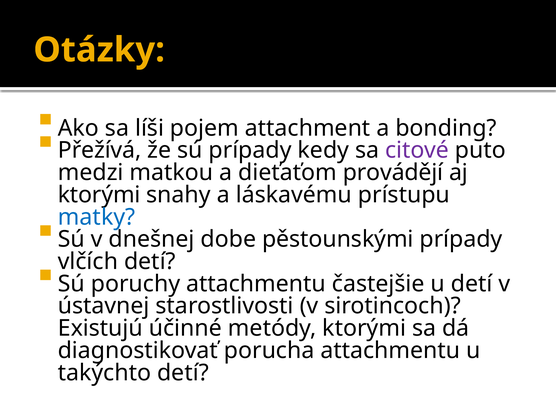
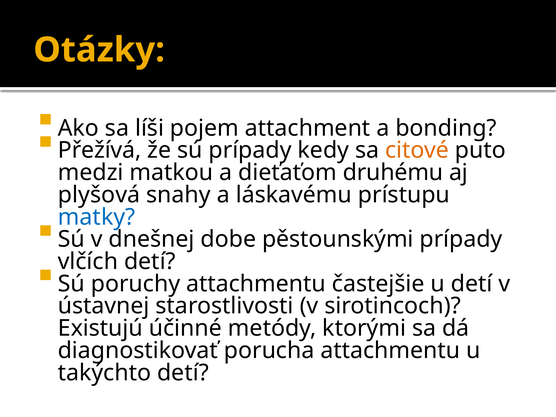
citové colour: purple -> orange (417, 150)
provádějí: provádějí -> druhému (393, 173)
ktorými: ktorými -> plyšová (99, 195)
